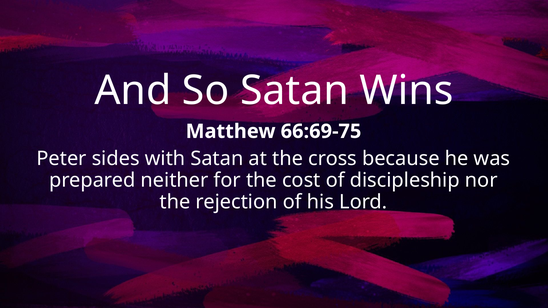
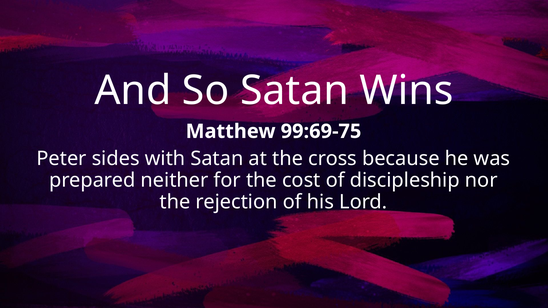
66:69-75: 66:69-75 -> 99:69-75 (321, 131)
